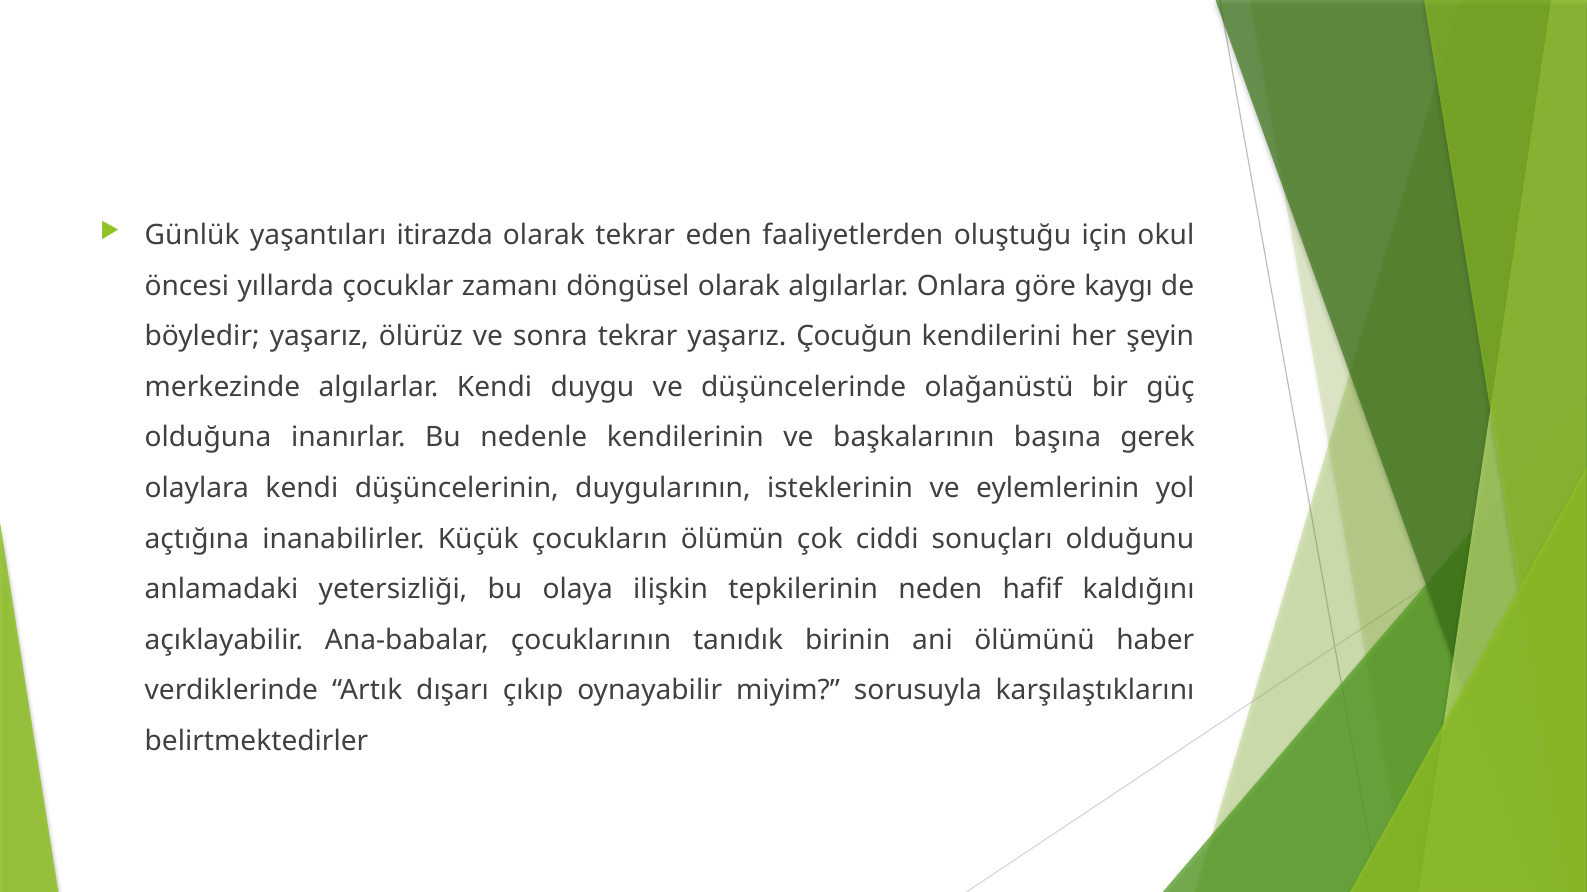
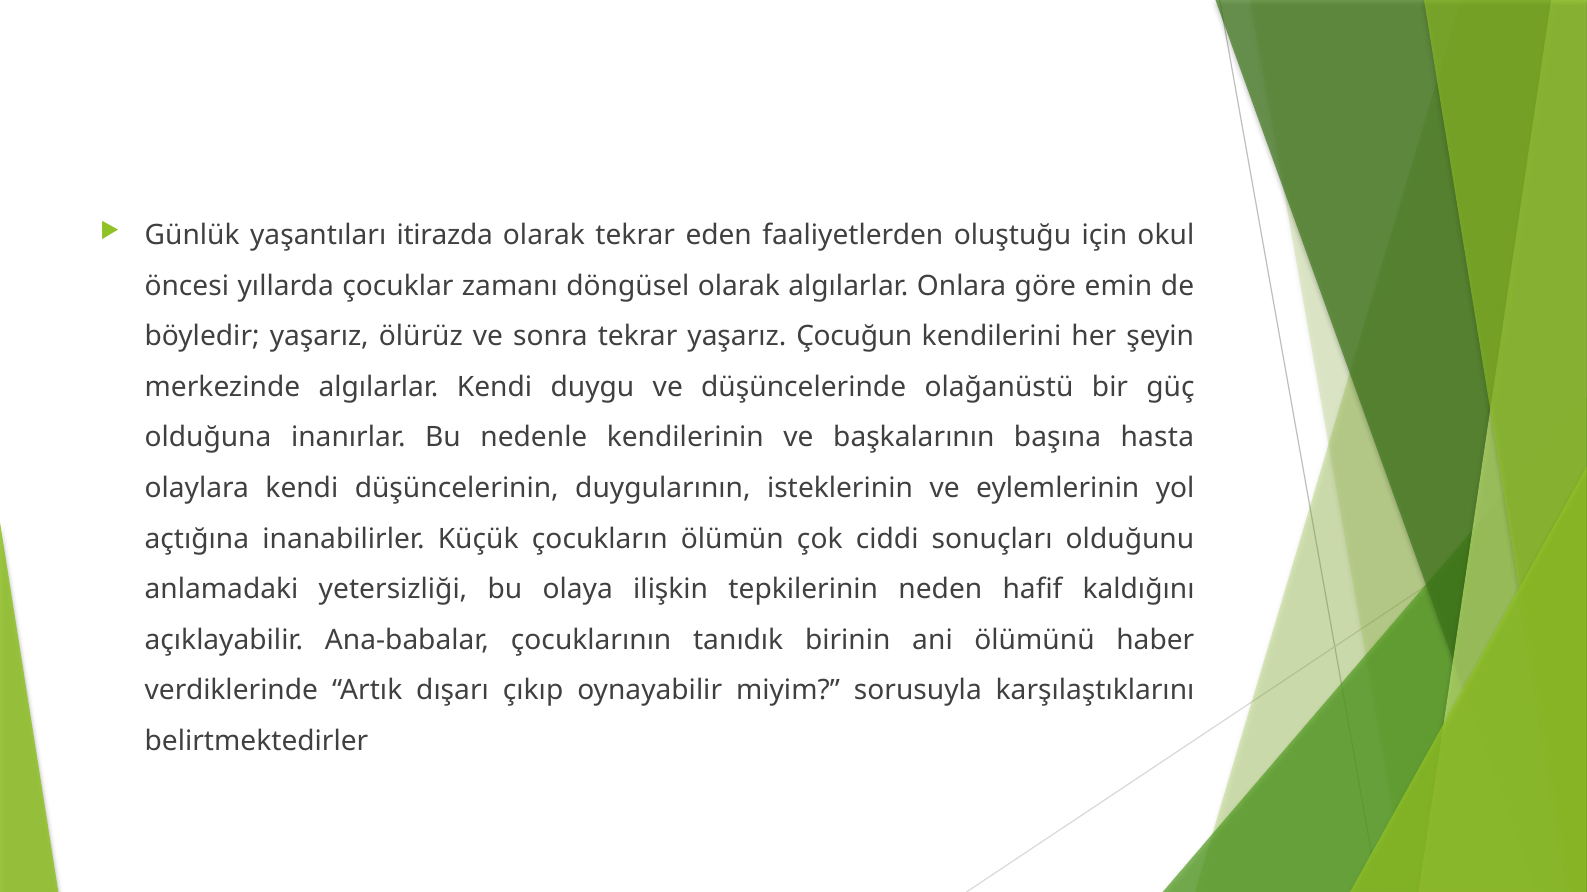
kaygı: kaygı -> emin (1118, 286)
gerek: gerek -> hasta (1157, 438)
